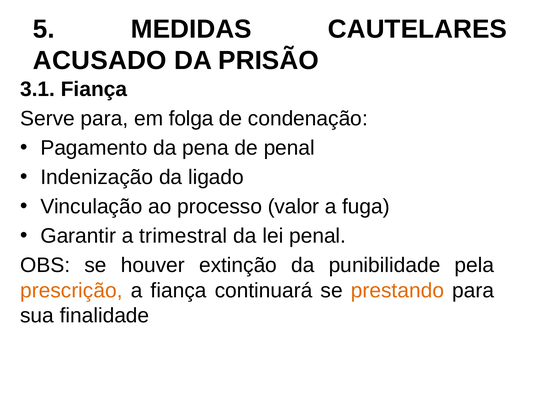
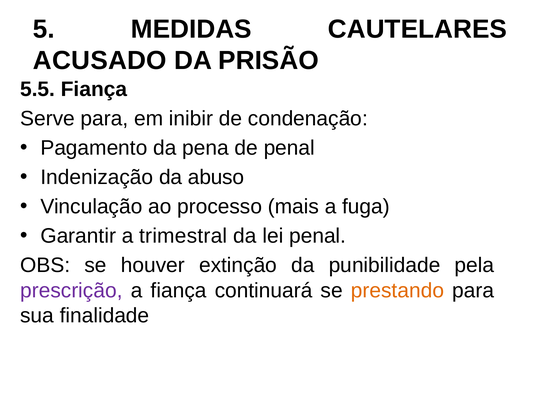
3.1: 3.1 -> 5.5 (38, 89)
folga: folga -> inibir (191, 119)
ligado: ligado -> abuso (216, 177)
valor: valor -> mais (293, 207)
prescrição colour: orange -> purple (71, 291)
